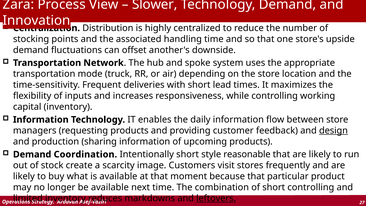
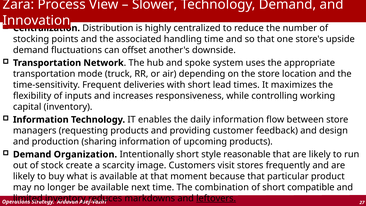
design underline: present -> none (333, 131)
Coordination: Coordination -> Organization (85, 154)
short controlling: controlling -> compatible (311, 187)
